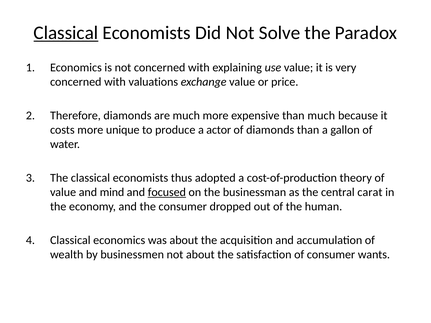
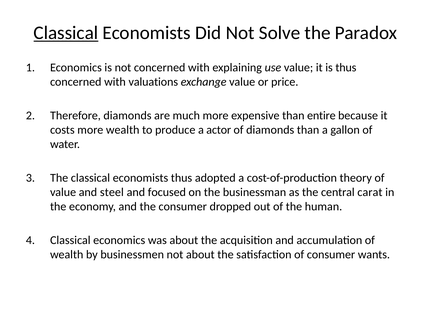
is very: very -> thus (346, 68)
than much: much -> entire (321, 116)
more unique: unique -> wealth (123, 130)
mind: mind -> steel (112, 192)
focused underline: present -> none (167, 192)
